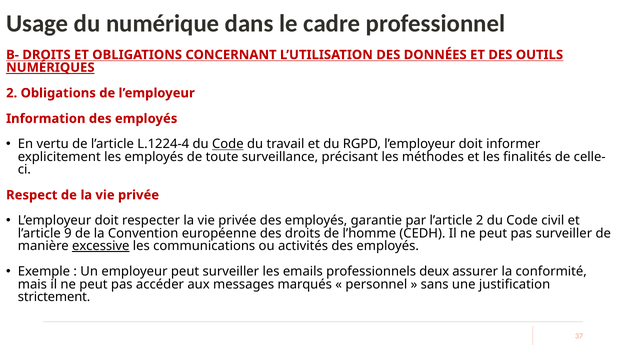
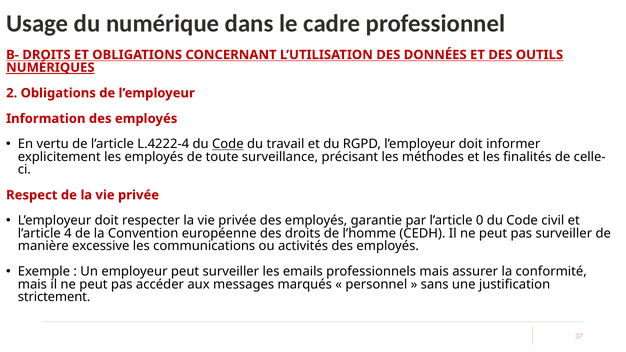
L.1224-4: L.1224-4 -> L.4222-4 (163, 144)
l’article 2: 2 -> 0 (480, 221)
9: 9 -> 4 (68, 233)
excessive underline: present -> none (101, 246)
professionnels deux: deux -> mais (434, 272)
